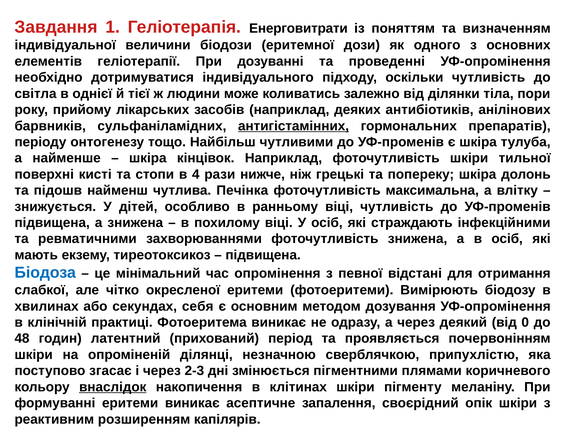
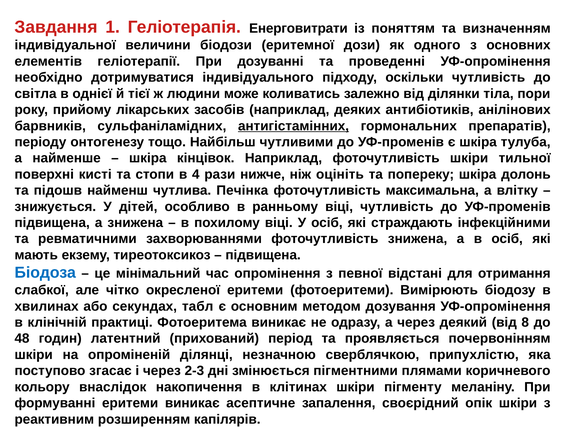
грецькі: грецькі -> оцініть (340, 175)
себя: себя -> табл (198, 307)
0: 0 -> 8 (525, 323)
внаслідок underline: present -> none (113, 387)
